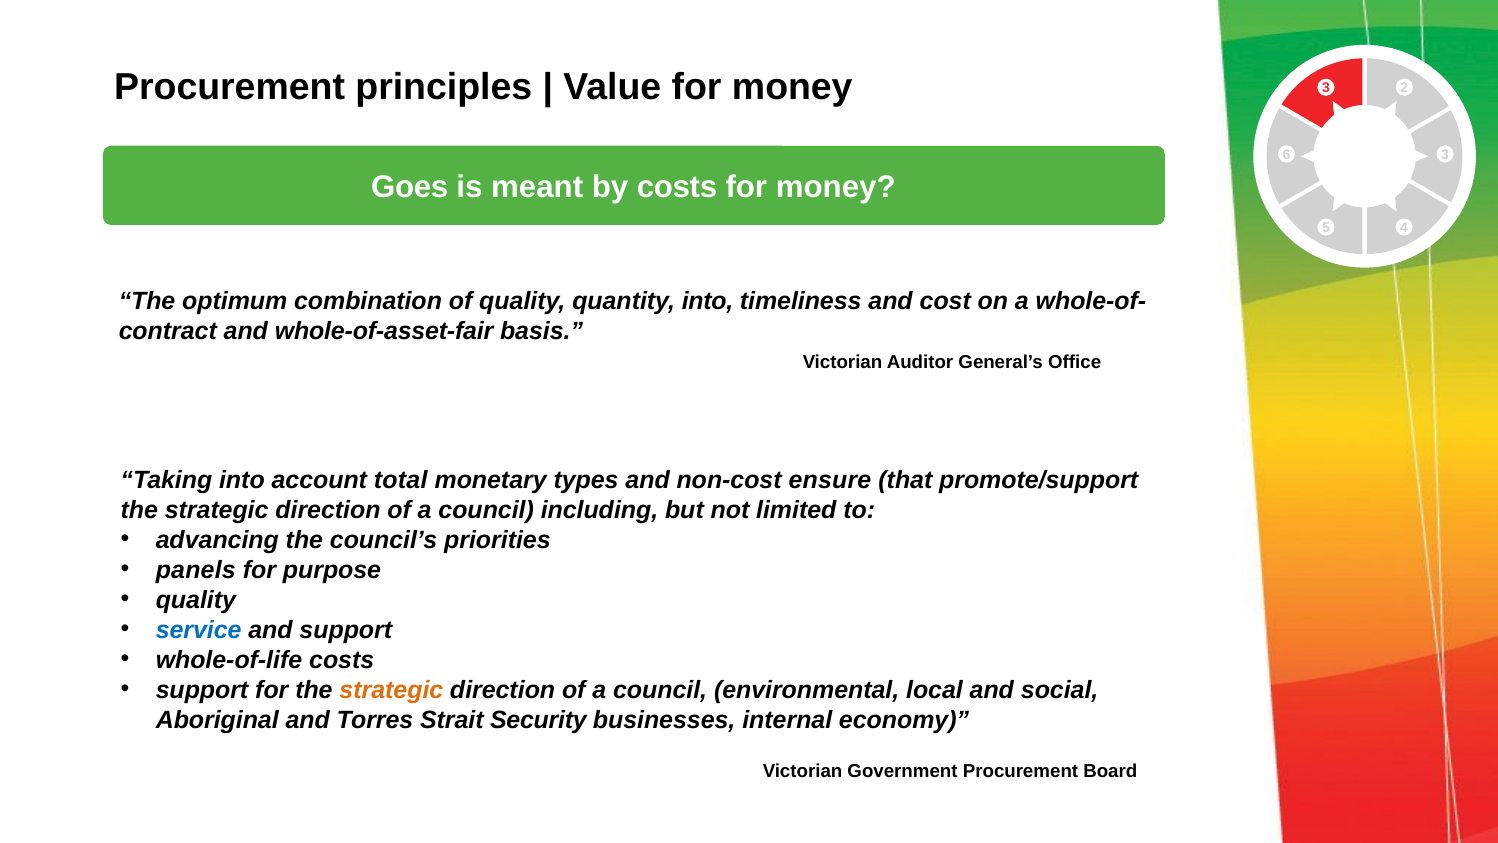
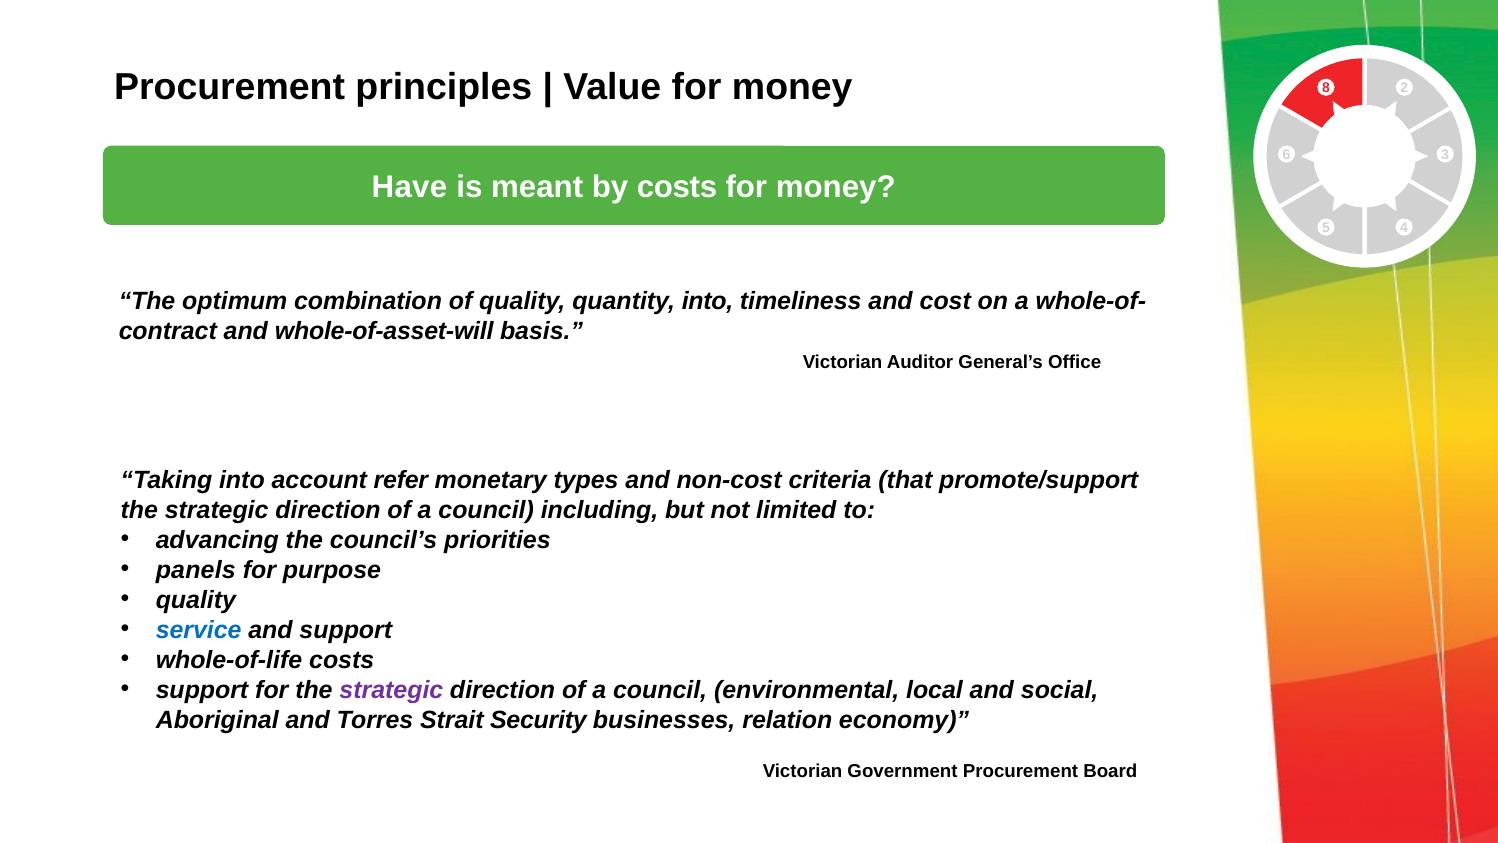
money 3: 3 -> 8 (1326, 88)
Goes: Goes -> Have (409, 187)
whole-of-asset-fair: whole-of-asset-fair -> whole-of-asset-will (384, 331)
total: total -> refer (401, 480)
ensure: ensure -> criteria (830, 480)
strategic colour: orange -> purple (391, 690)
internal: internal -> relation (787, 720)
